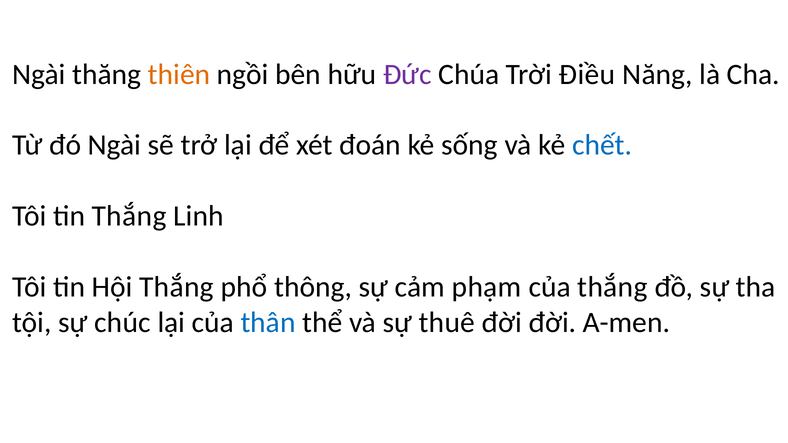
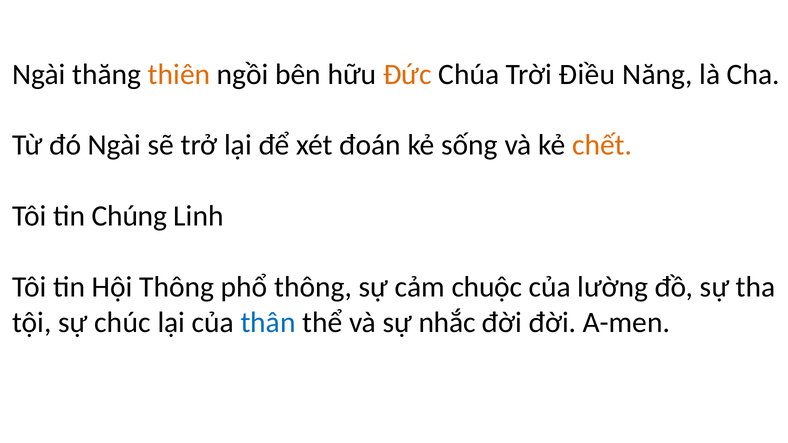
Đức colour: purple -> orange (407, 74)
chết colour: blue -> orange (602, 145)
tin Thắng: Thắng -> Chúng (129, 216)
Hội Thắng: Thắng -> Thông (177, 287)
phạm: phạm -> chuộc (487, 287)
của thắng: thắng -> lường (613, 287)
thuê: thuê -> nhắc (447, 323)
